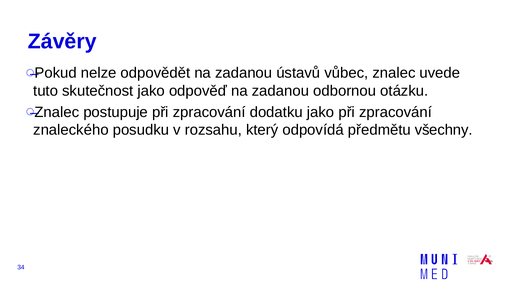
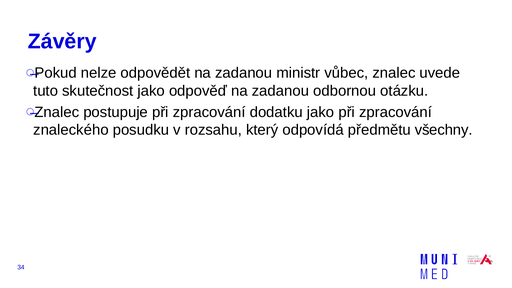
ústavů: ústavů -> ministr (298, 73)
